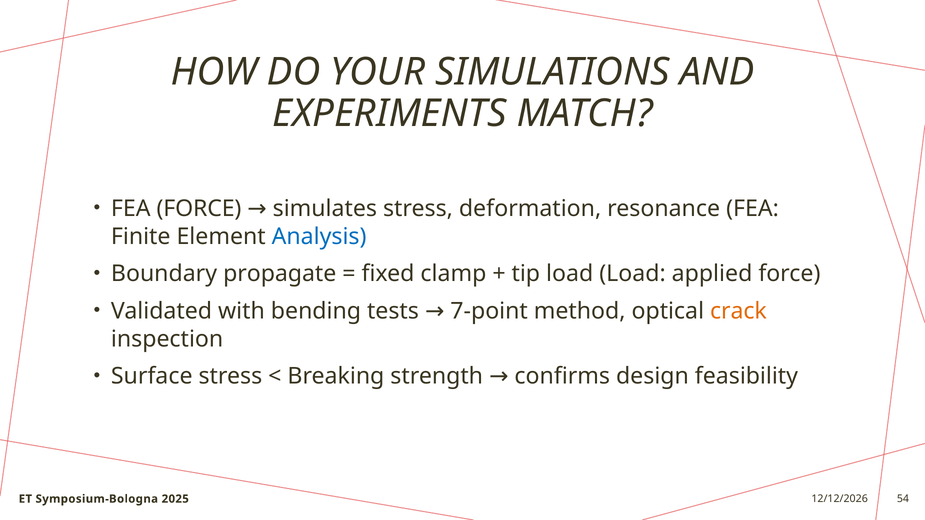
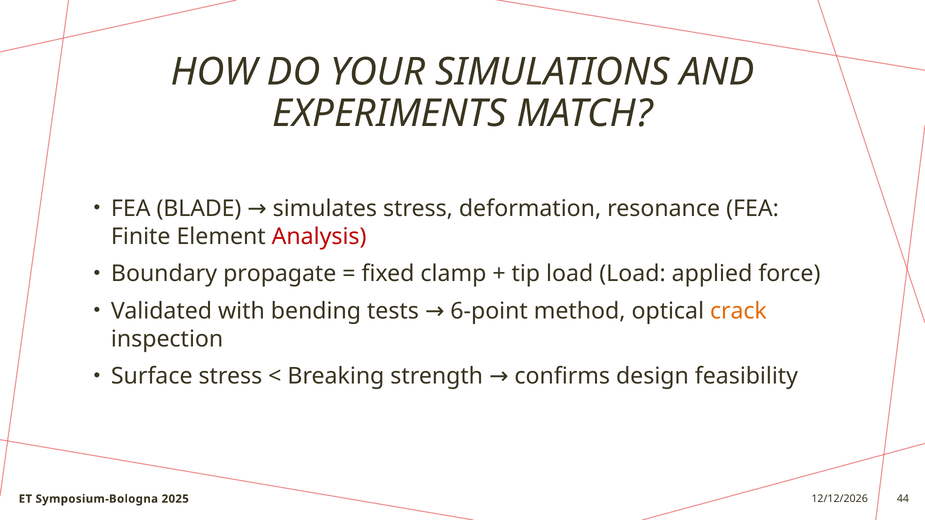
FEA FORCE: FORCE -> BLADE (199, 209)
Analysis colour: blue -> red (319, 237)
7-point: 7-point -> 6-point (489, 311)
54: 54 -> 44 (903, 499)
